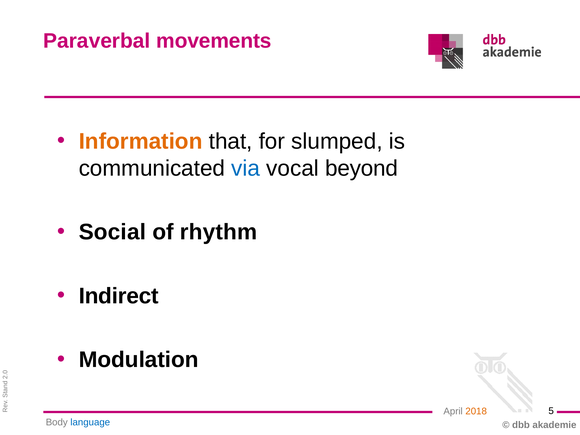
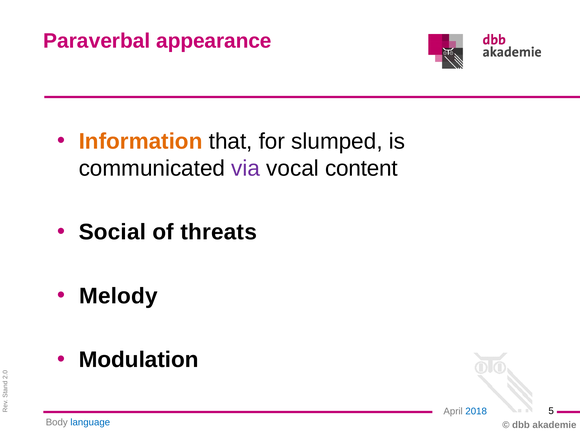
movements: movements -> appearance (214, 41)
via colour: blue -> purple (246, 168)
beyond: beyond -> content (361, 168)
rhythm: rhythm -> threats (219, 232)
Indirect: Indirect -> Melody (118, 296)
2018 colour: orange -> blue (476, 411)
